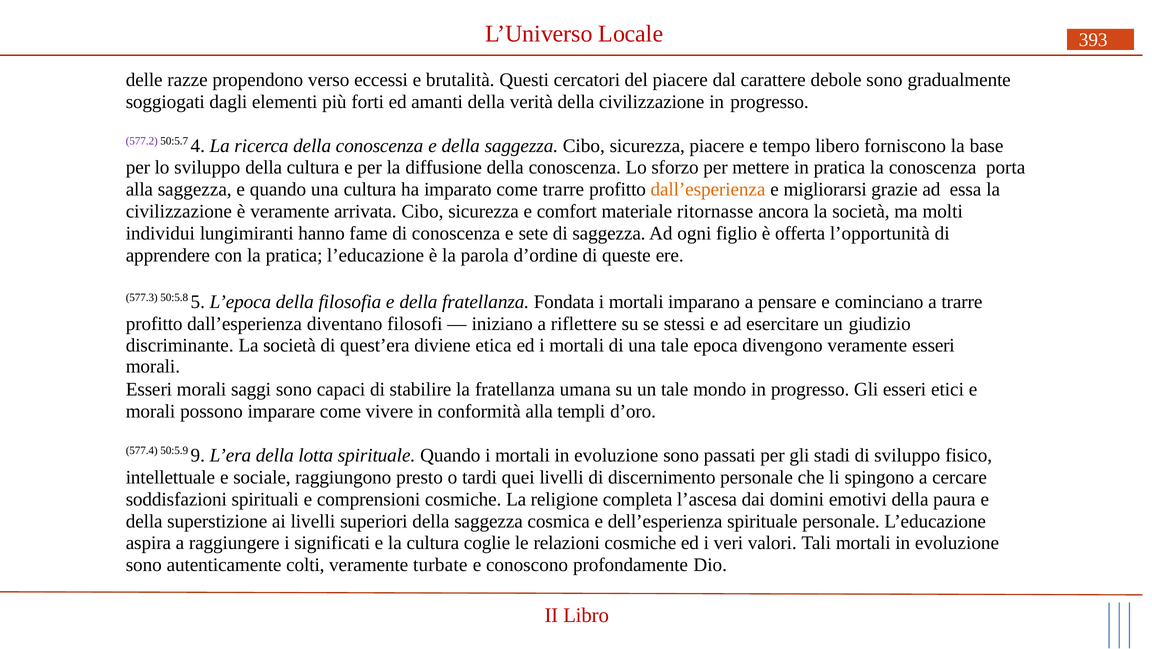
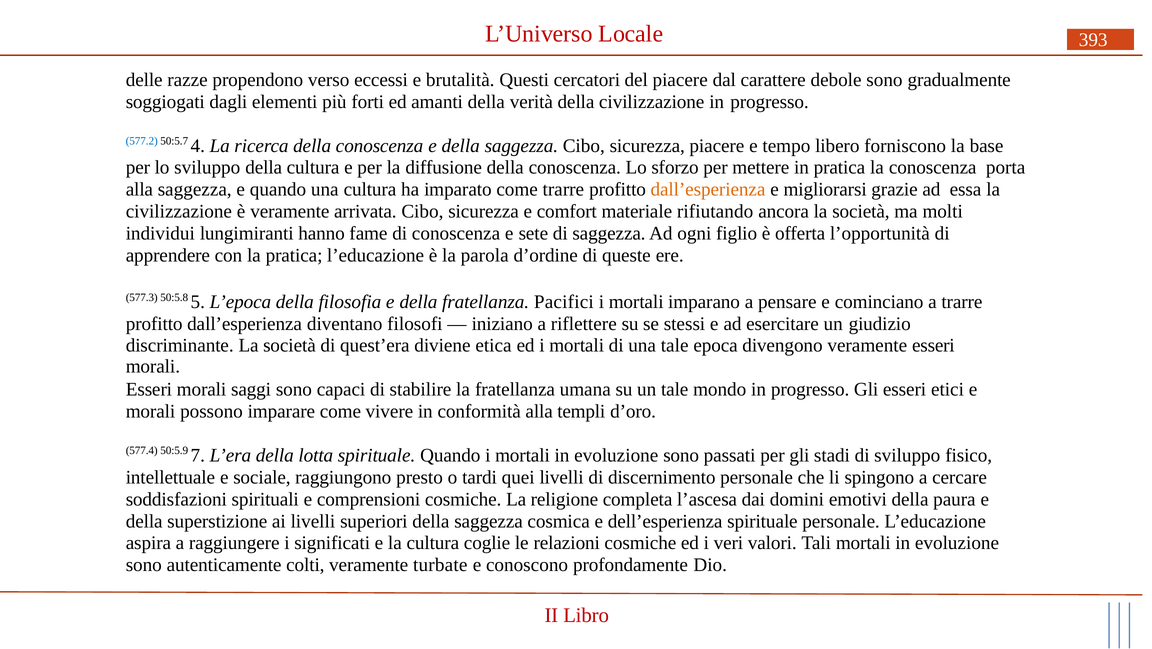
577.2 colour: purple -> blue (142, 141)
ritornasse: ritornasse -> rifiutando (715, 211)
Fondata: Fondata -> Pacifici (564, 302)
9: 9 -> 7 (198, 455)
